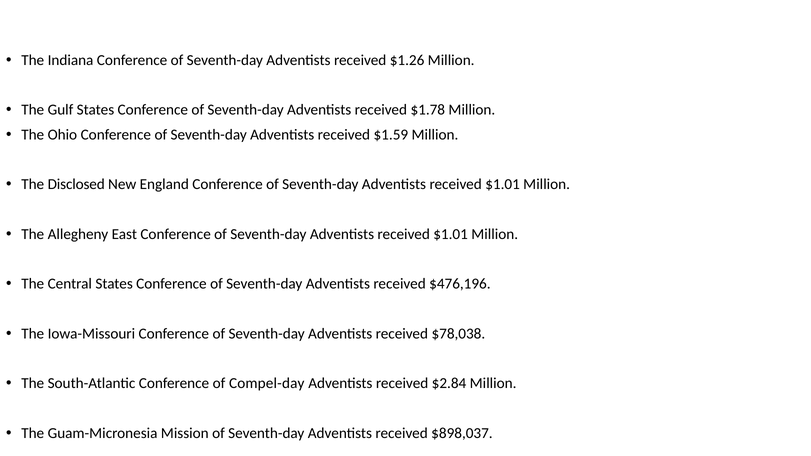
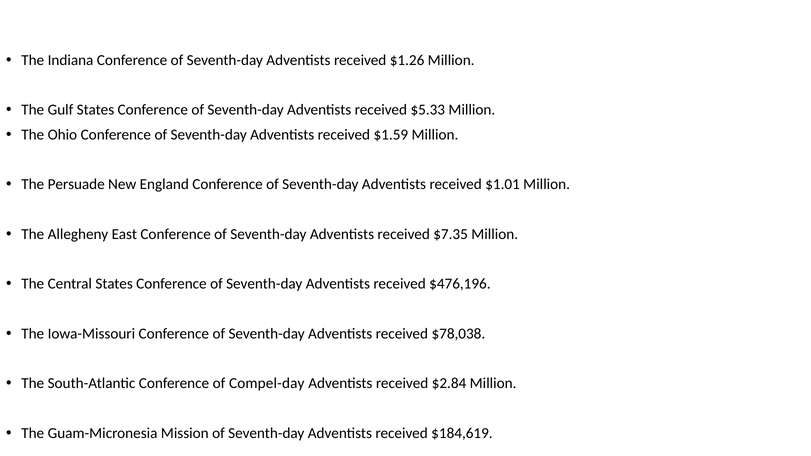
$1.78: $1.78 -> $5.33 (428, 110)
Disclosed: Disclosed -> Persuade (76, 185)
$1.01: $1.01 -> $7.35 (451, 234)
$898,037: $898,037 -> $184,619 (462, 433)
